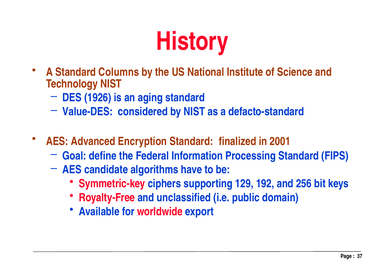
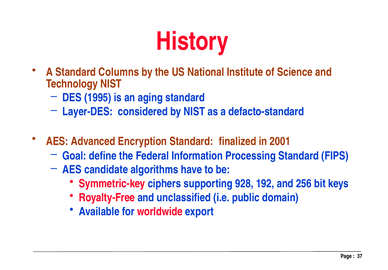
1926: 1926 -> 1995 (98, 98)
Value-DES: Value-DES -> Layer-DES (88, 111)
129: 129 -> 928 (244, 183)
